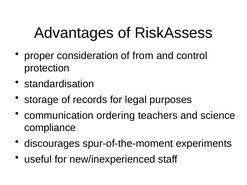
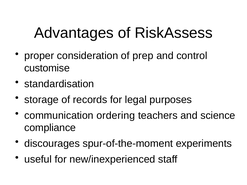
from: from -> prep (143, 56)
protection: protection -> customise (47, 68)
